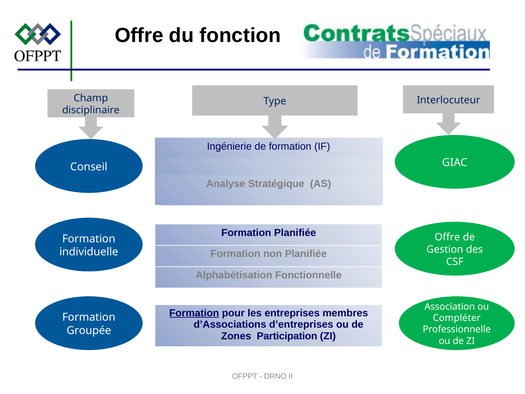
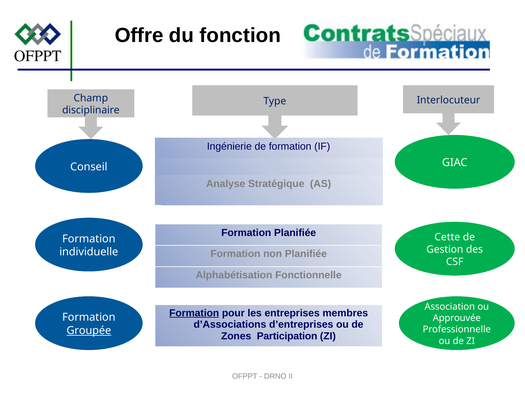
Offre: Offre -> Cette (447, 237)
Compléter: Compléter -> Approuvée (457, 318)
Groupée underline: none -> present (89, 330)
